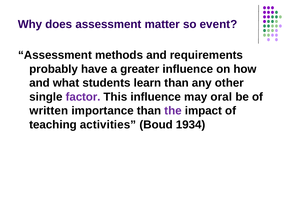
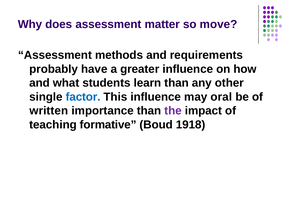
event: event -> move (219, 24)
factor colour: purple -> blue (83, 97)
activities: activities -> formative (108, 124)
1934: 1934 -> 1918 (191, 124)
